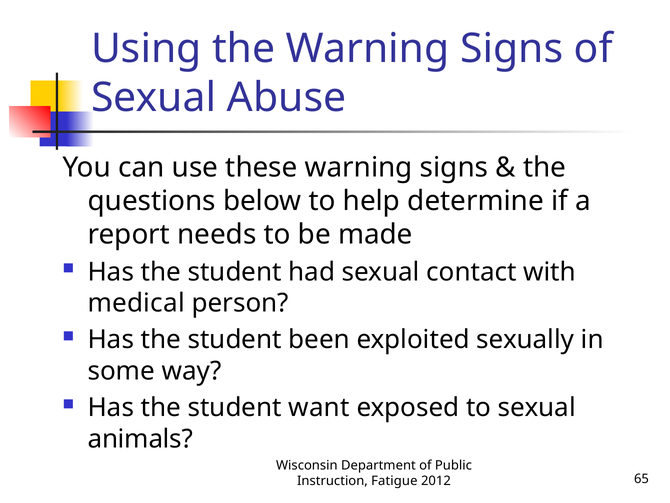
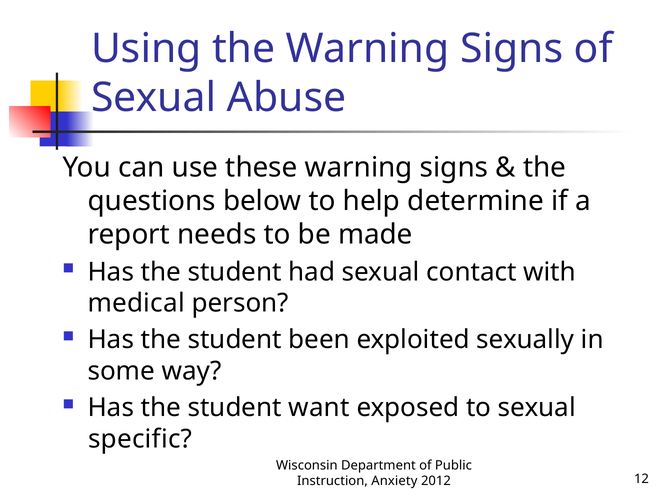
animals: animals -> specific (140, 439)
Fatigue: Fatigue -> Anxiety (394, 481)
65: 65 -> 12 (641, 479)
